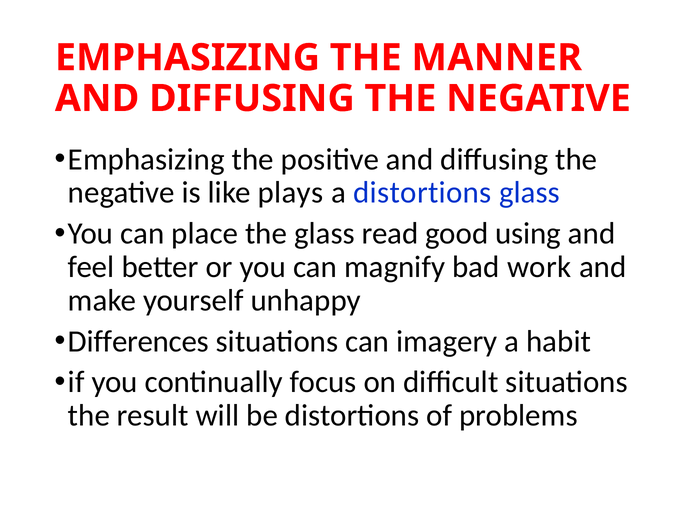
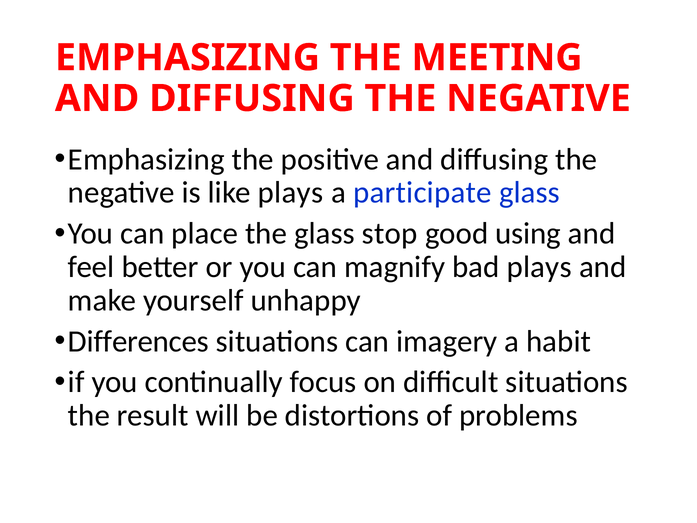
MANNER: MANNER -> MEETING (497, 58)
a distortions: distortions -> participate (422, 193)
read: read -> stop (390, 233)
bad work: work -> plays (539, 267)
